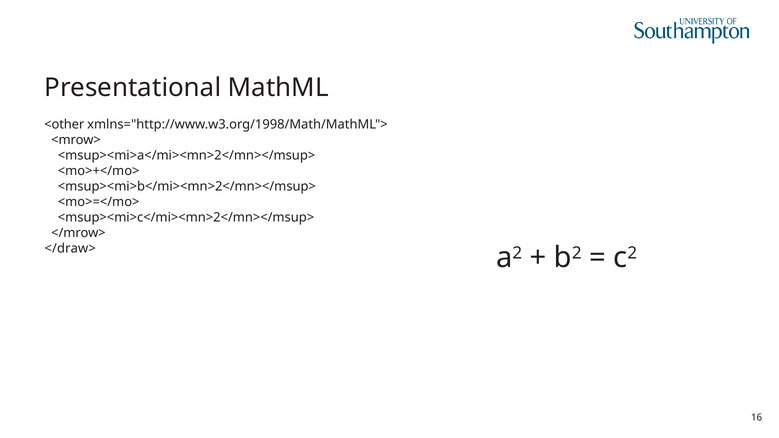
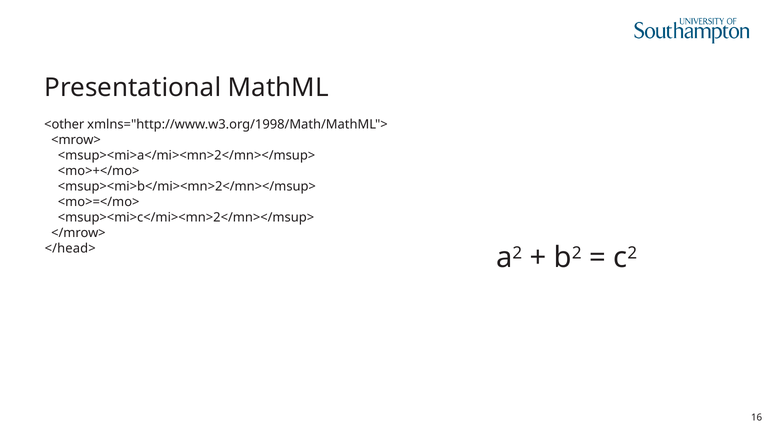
</draw>: </draw> -> </head> (70, 249)
